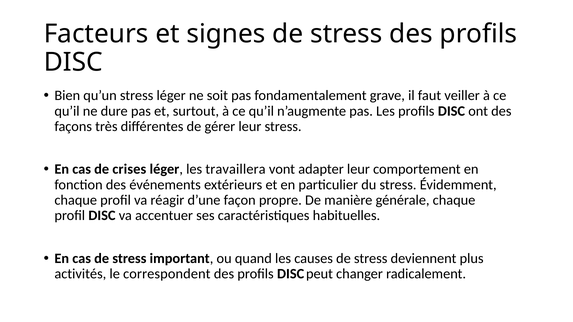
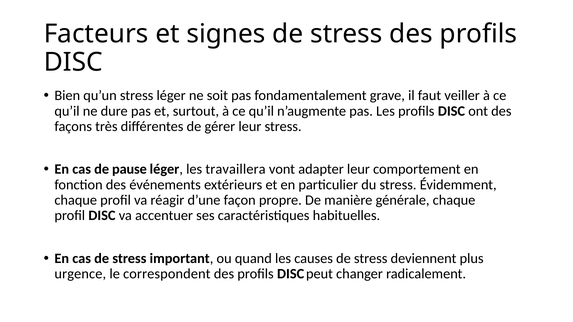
crises: crises -> pause (129, 169)
activités: activités -> urgence (80, 274)
